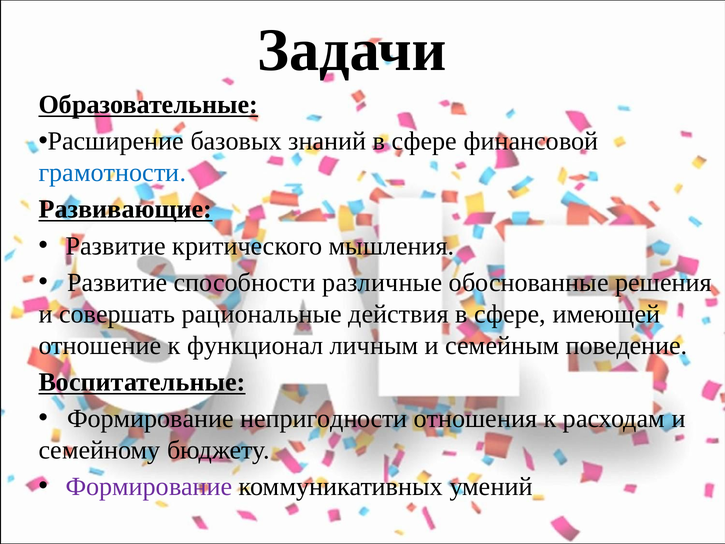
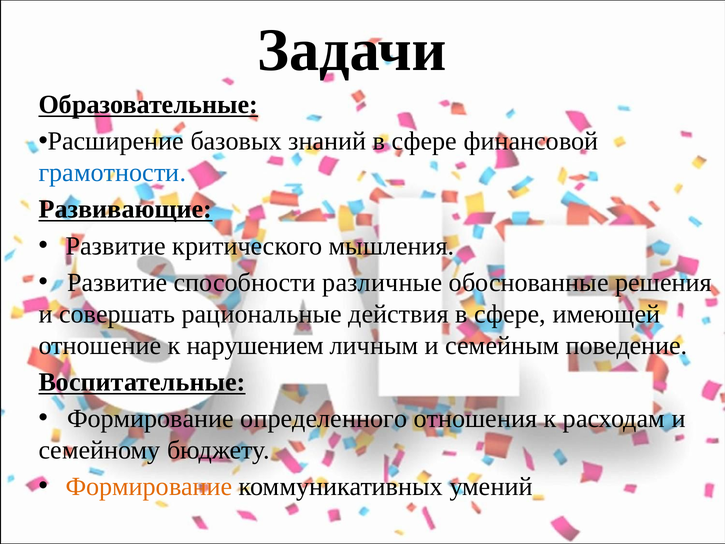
функционал: функционал -> нарушением (255, 345)
непригодности: непригодности -> определенного (324, 419)
Формирование colour: purple -> orange (149, 487)
